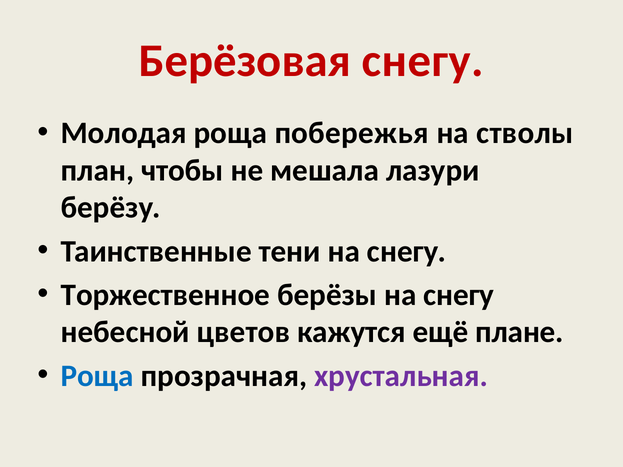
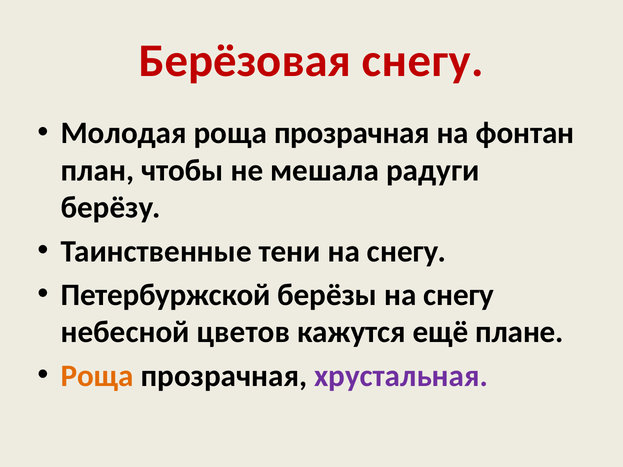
Молодая роща побережья: побережья -> прозрачная (352, 133)
стволы: стволы -> фонтан (525, 133)
лазури: лазури -> радуги (433, 170)
Торжественное: Торжественное -> Петербуржской (166, 295)
Роща colour: blue -> orange (97, 376)
